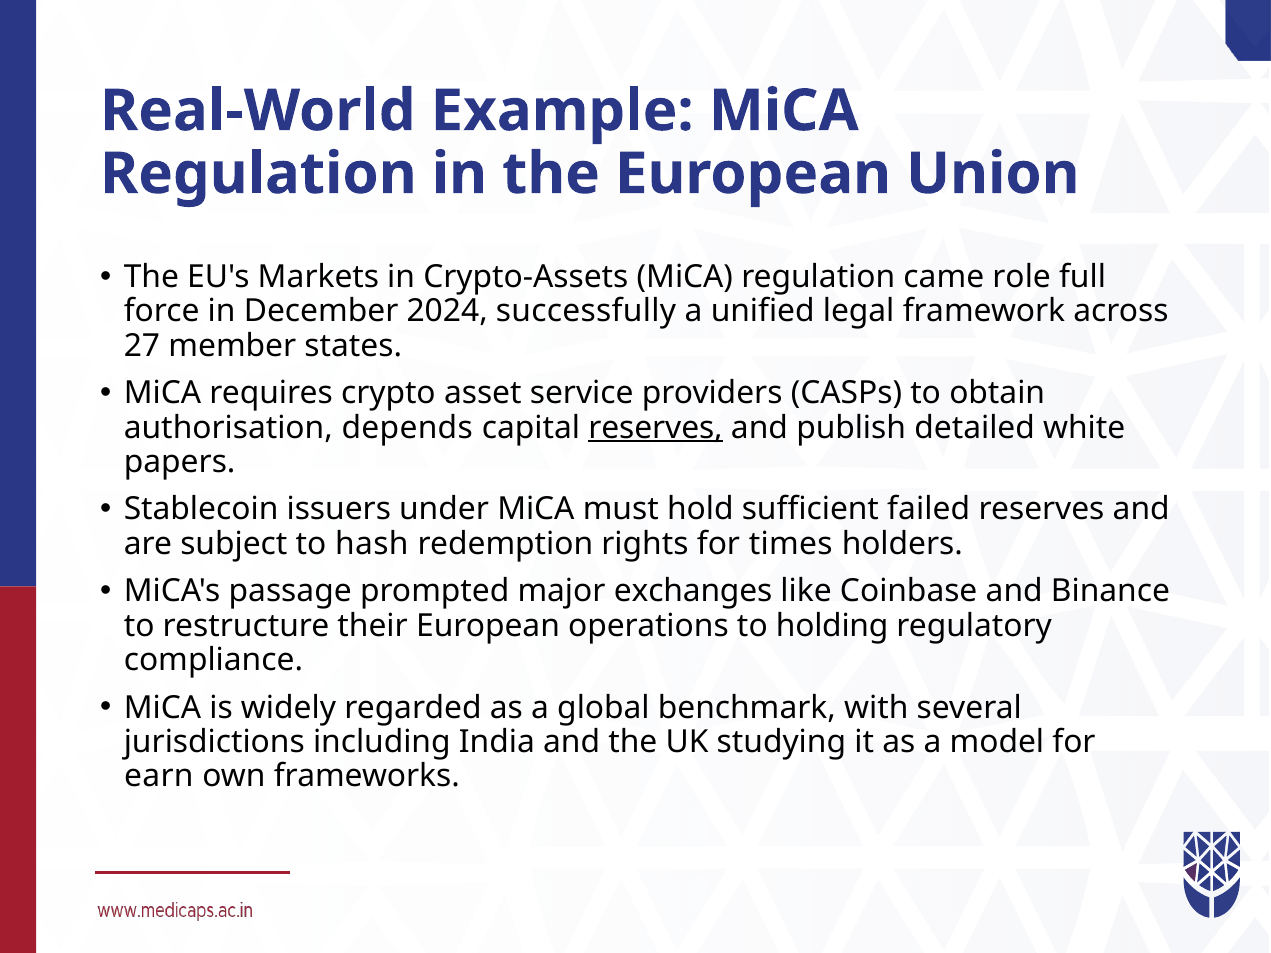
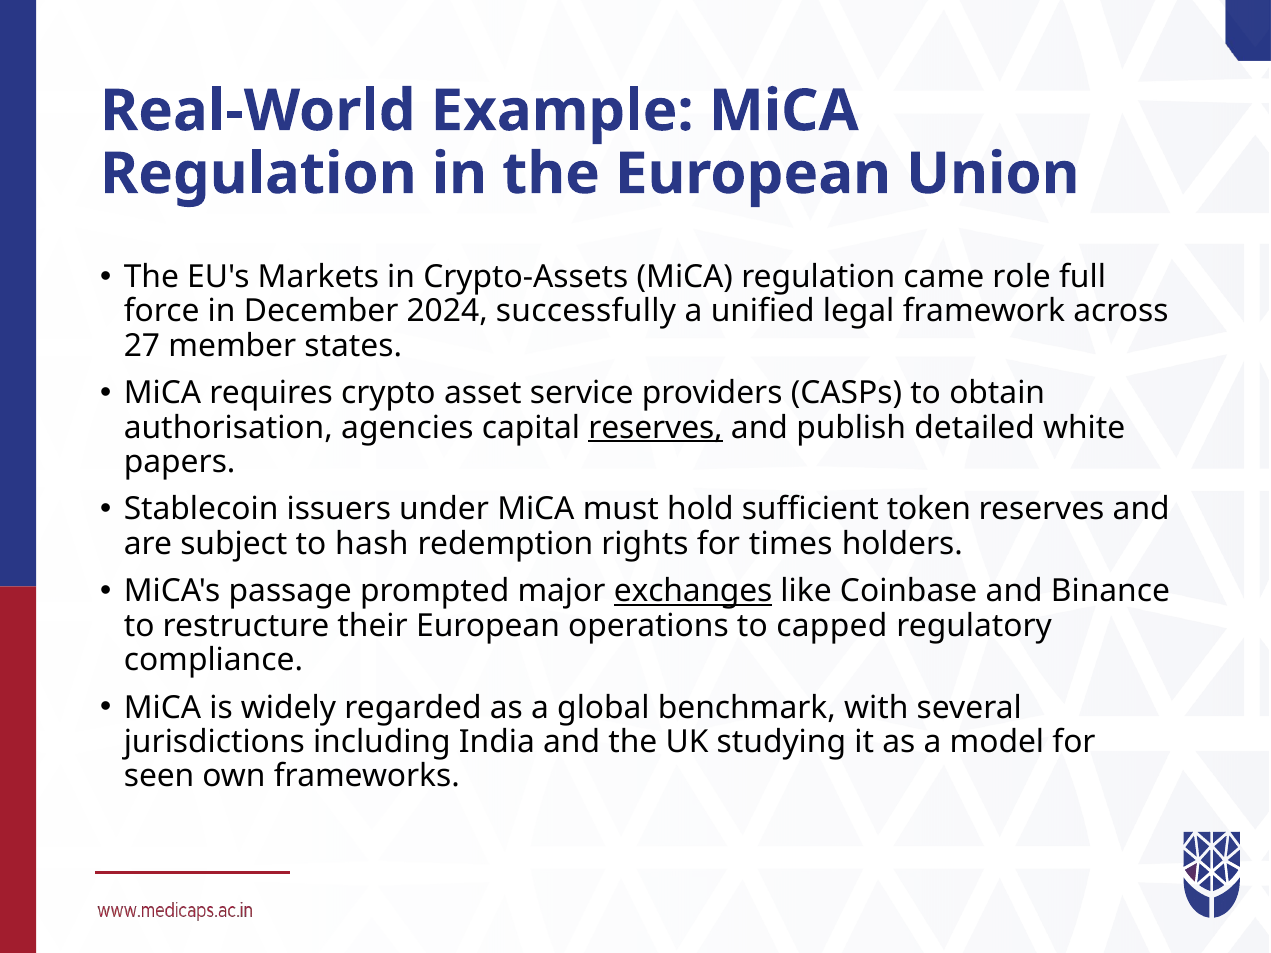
depends: depends -> agencies (407, 428)
failed: failed -> token (929, 510)
exchanges underline: none -> present (693, 591)
holding: holding -> capped (832, 626)
earn: earn -> seen (159, 776)
